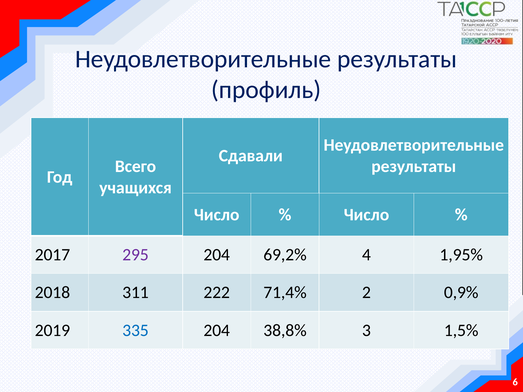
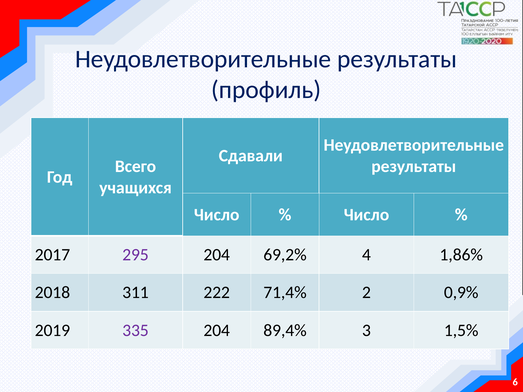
1,95%: 1,95% -> 1,86% (461, 255)
335 colour: blue -> purple (136, 330)
38,8%: 38,8% -> 89,4% (285, 330)
